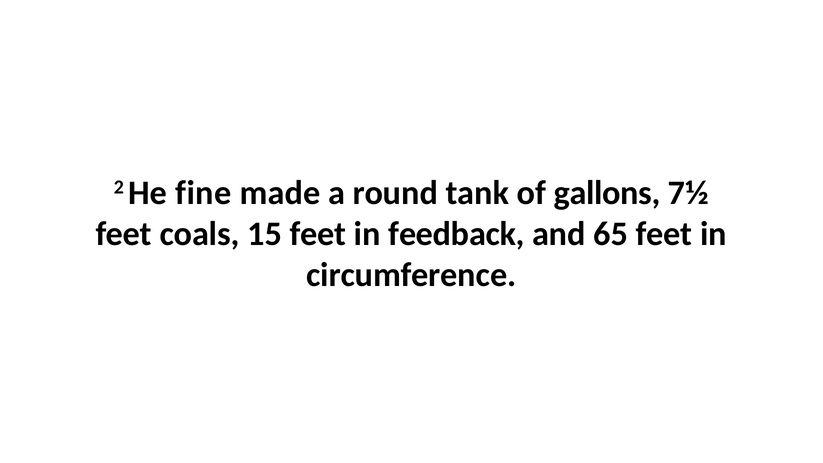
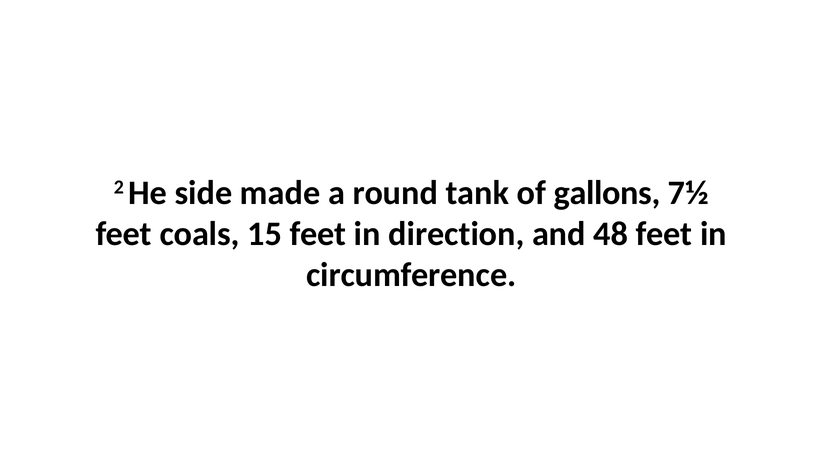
fine: fine -> side (204, 193)
feedback: feedback -> direction (456, 234)
65: 65 -> 48 (611, 234)
